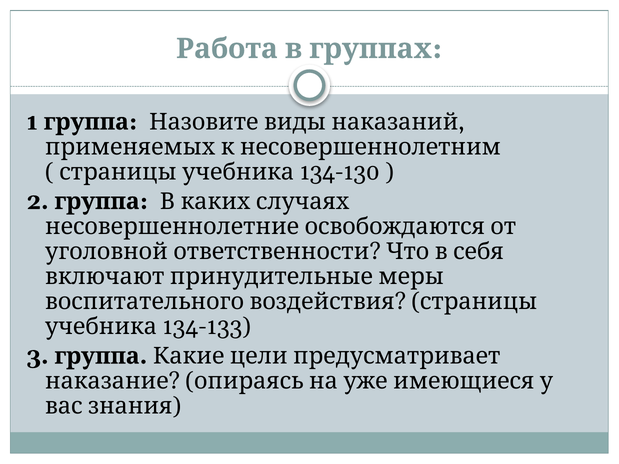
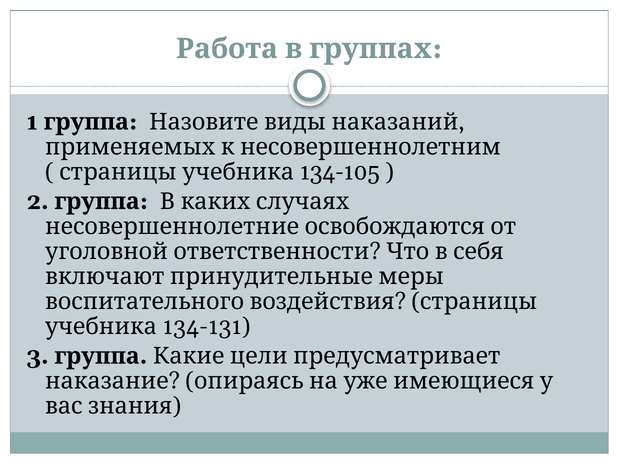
134-130: 134-130 -> 134-105 (340, 172)
134-133: 134-133 -> 134-131 (207, 327)
